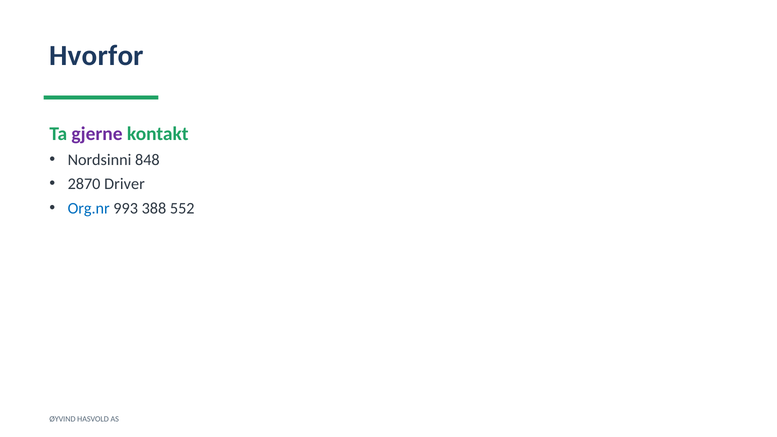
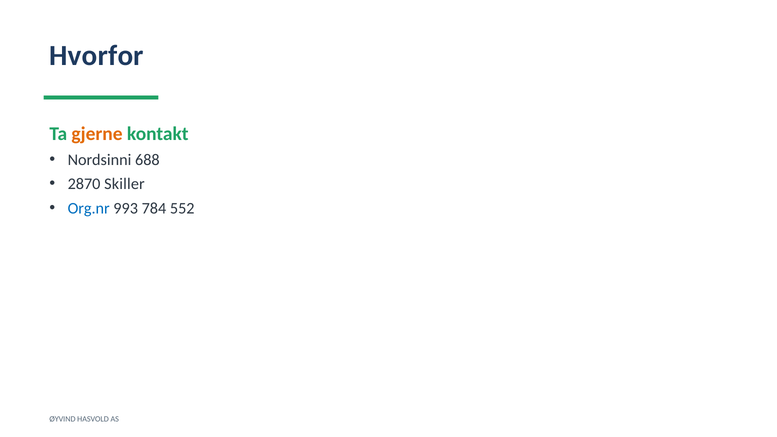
gjerne colour: purple -> orange (97, 134)
848: 848 -> 688 (147, 160)
Driver: Driver -> Skiller (124, 184)
388: 388 -> 784 (154, 208)
